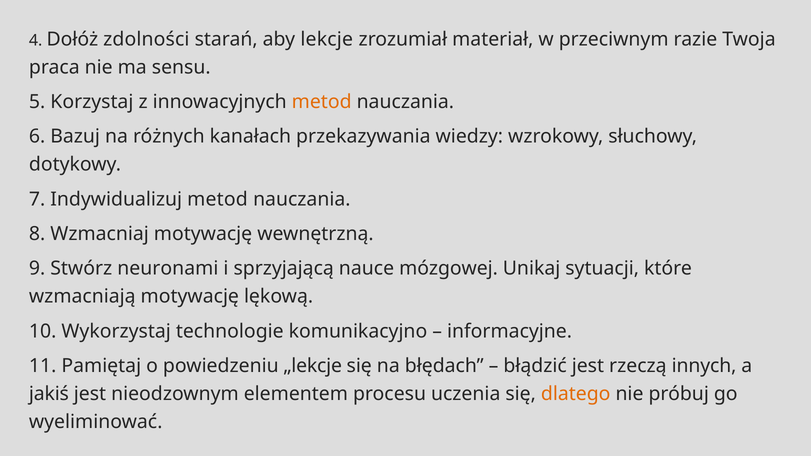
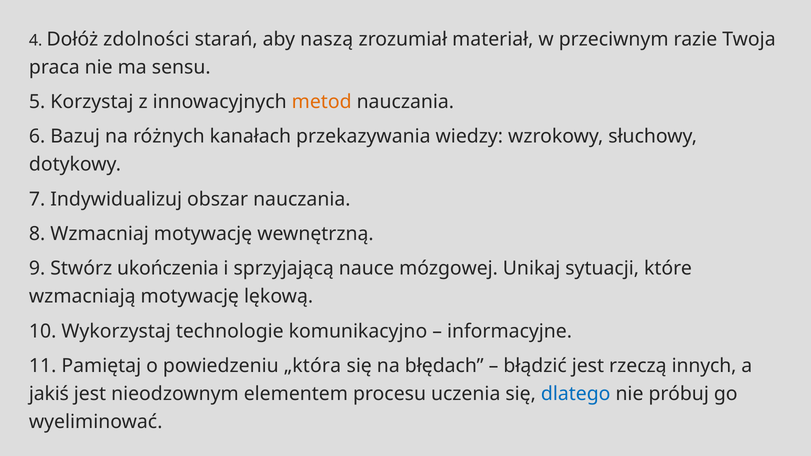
lekcje: lekcje -> naszą (327, 39)
Indywidualizuj metod: metod -> obszar (218, 199)
neuronami: neuronami -> ukończenia (168, 269)
„lekcje: „lekcje -> „która (313, 366)
dlatego colour: orange -> blue (576, 394)
